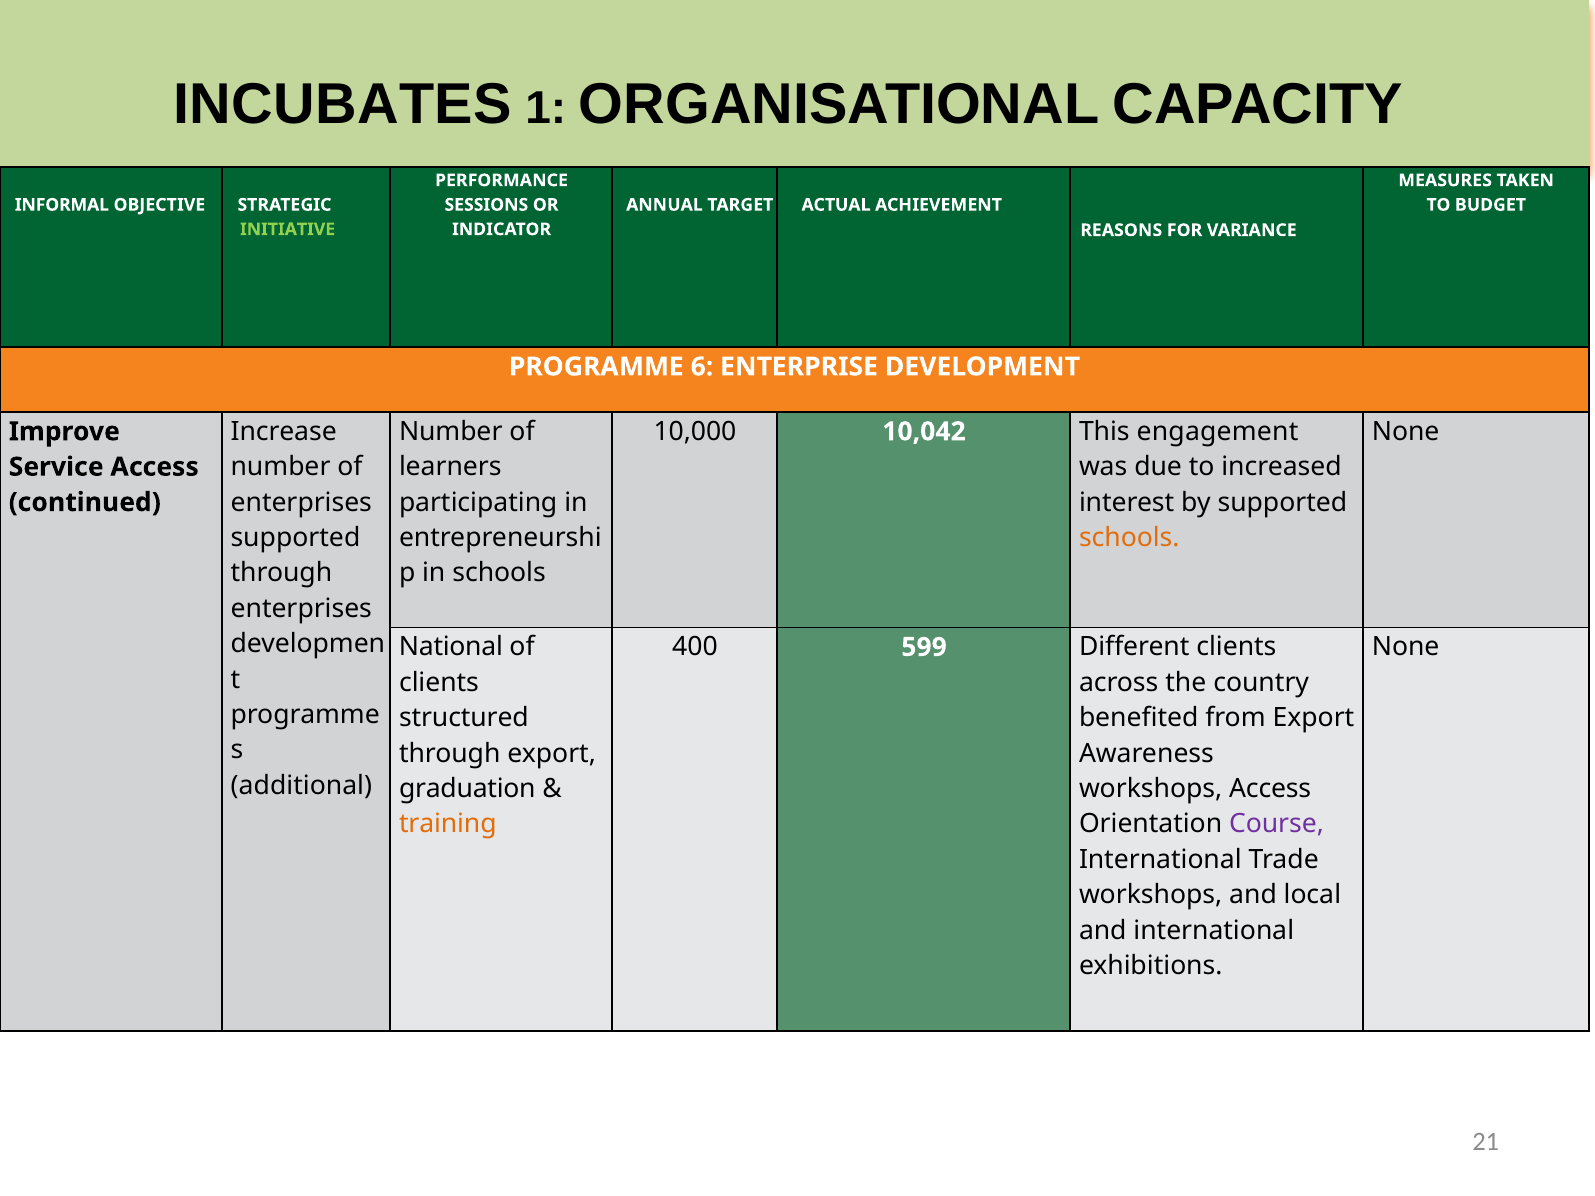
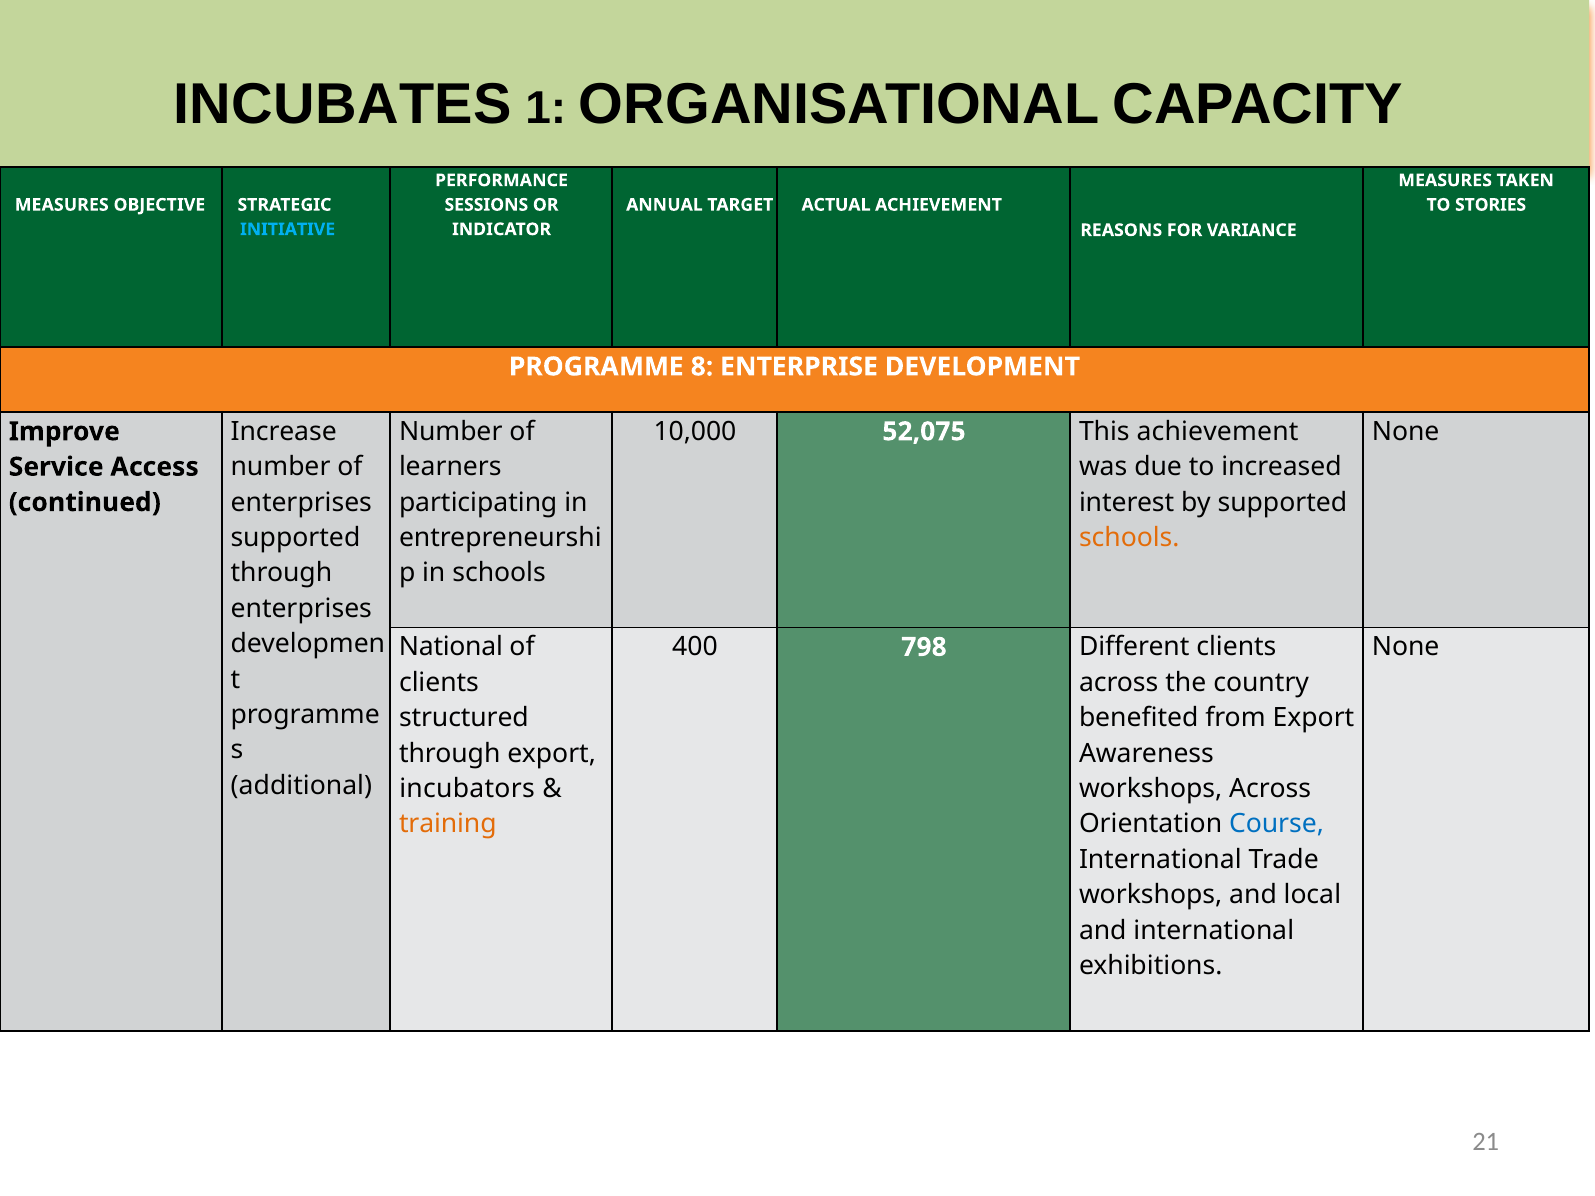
INFORMAL: INFORMAL -> MEASURES (62, 205)
BUDGET: BUDGET -> STORIES (1491, 205)
INITIATIVE colour: light green -> light blue (288, 229)
6: 6 -> 8 (702, 367)
10,042: 10,042 -> 52,075 (924, 432)
This engagement: engagement -> achievement (1218, 432)
599: 599 -> 798 (924, 647)
graduation: graduation -> incubators (467, 789)
workshops Access: Access -> Across (1270, 789)
Course colour: purple -> blue (1277, 824)
